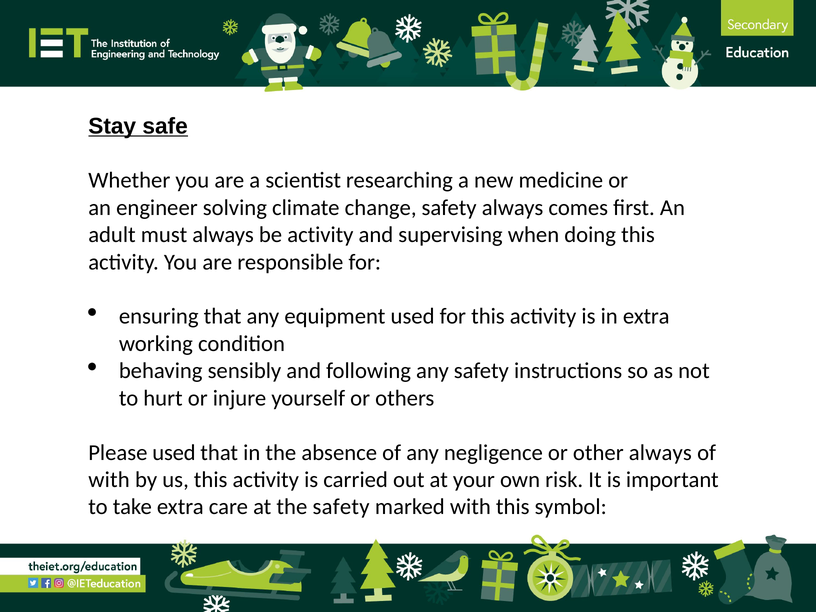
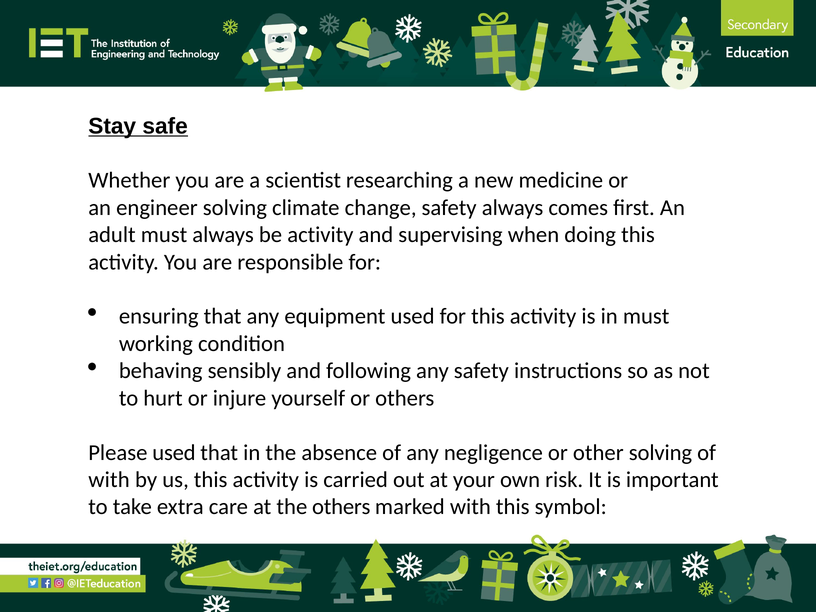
in extra: extra -> must (646, 317)
other always: always -> solving (660, 453)
the safety: safety -> others (341, 507)
